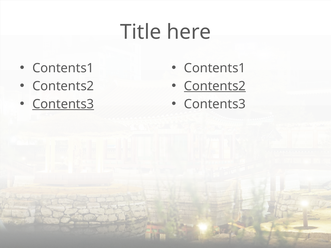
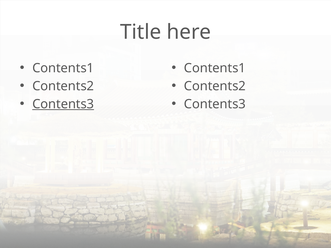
Contents2 underline: present -> none (215, 86)
